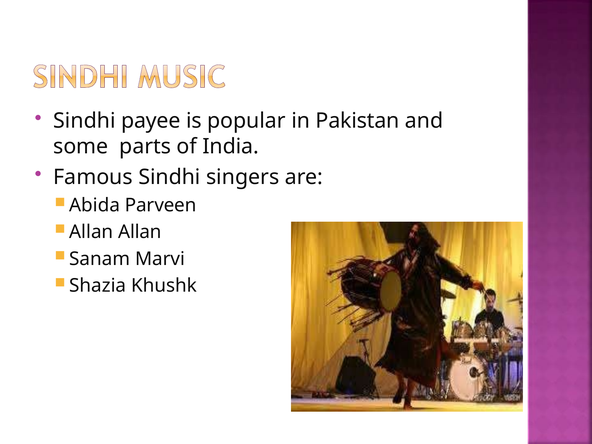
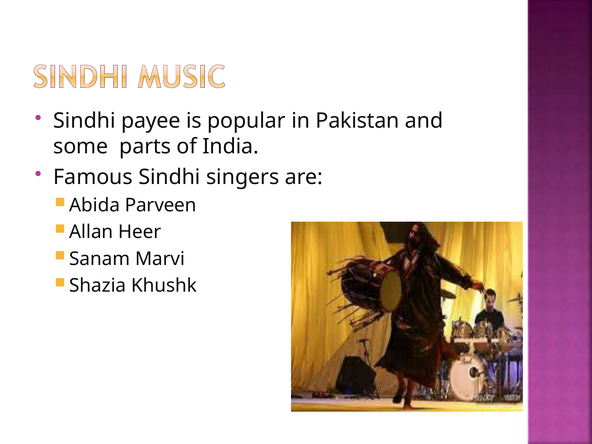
Allan Allan: Allan -> Heer (140, 232)
